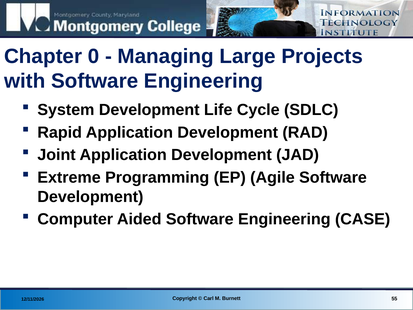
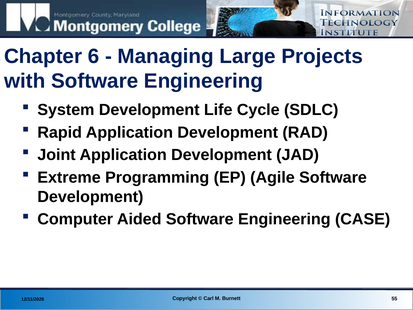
0: 0 -> 6 (94, 56)
